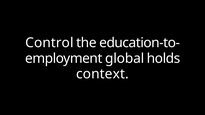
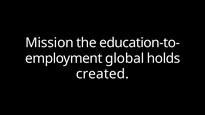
Control: Control -> Mission (50, 43)
context: context -> created (102, 74)
